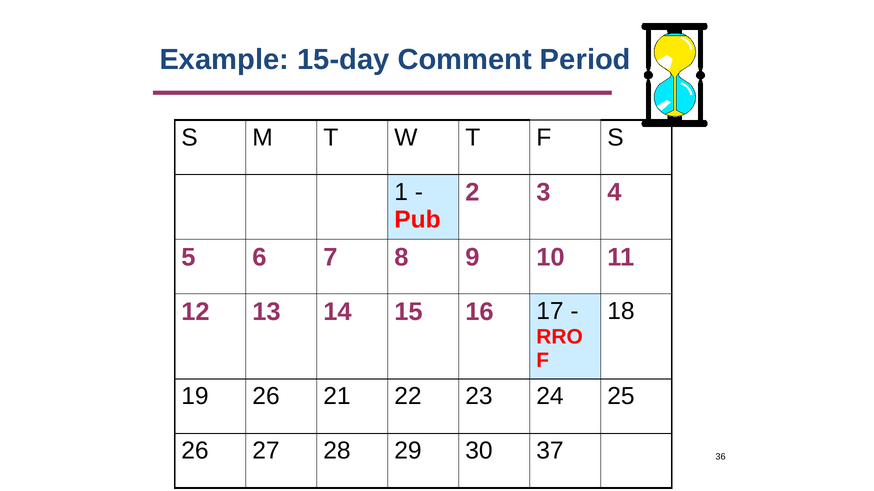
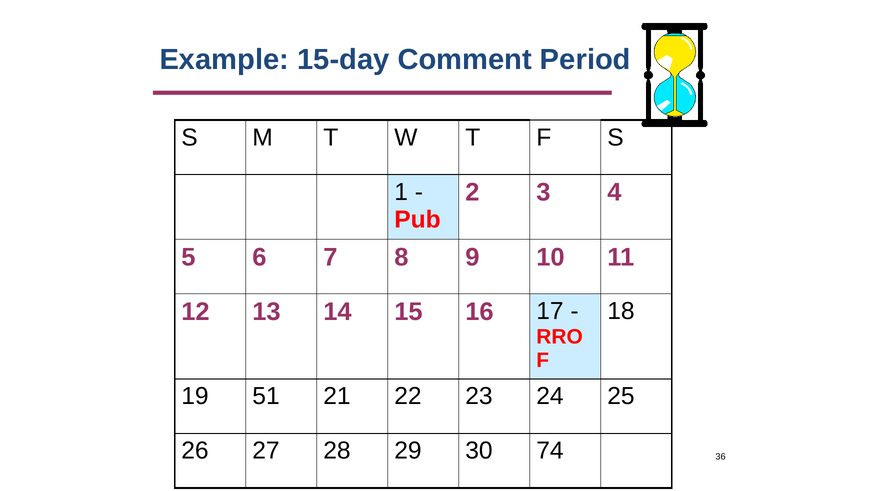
19 26: 26 -> 51 (266, 397)
37: 37 -> 74 (550, 451)
